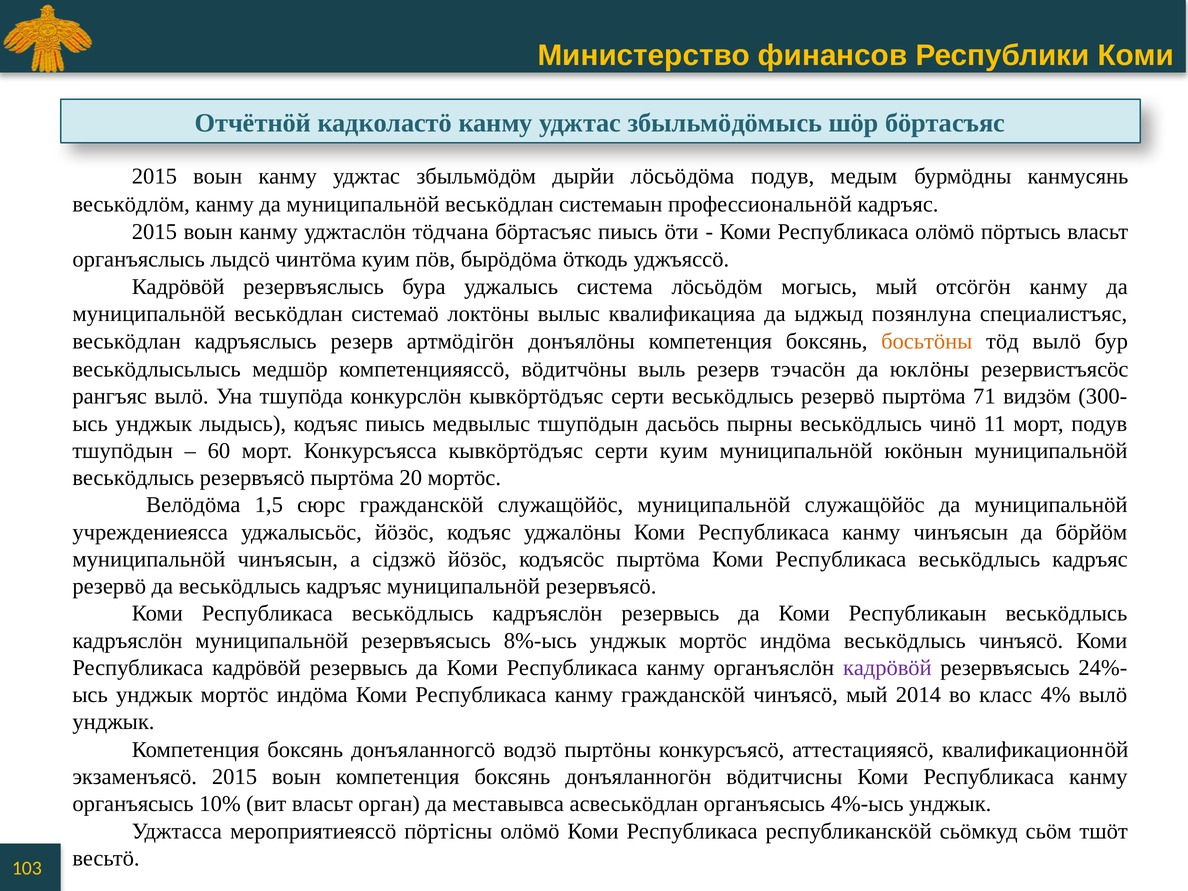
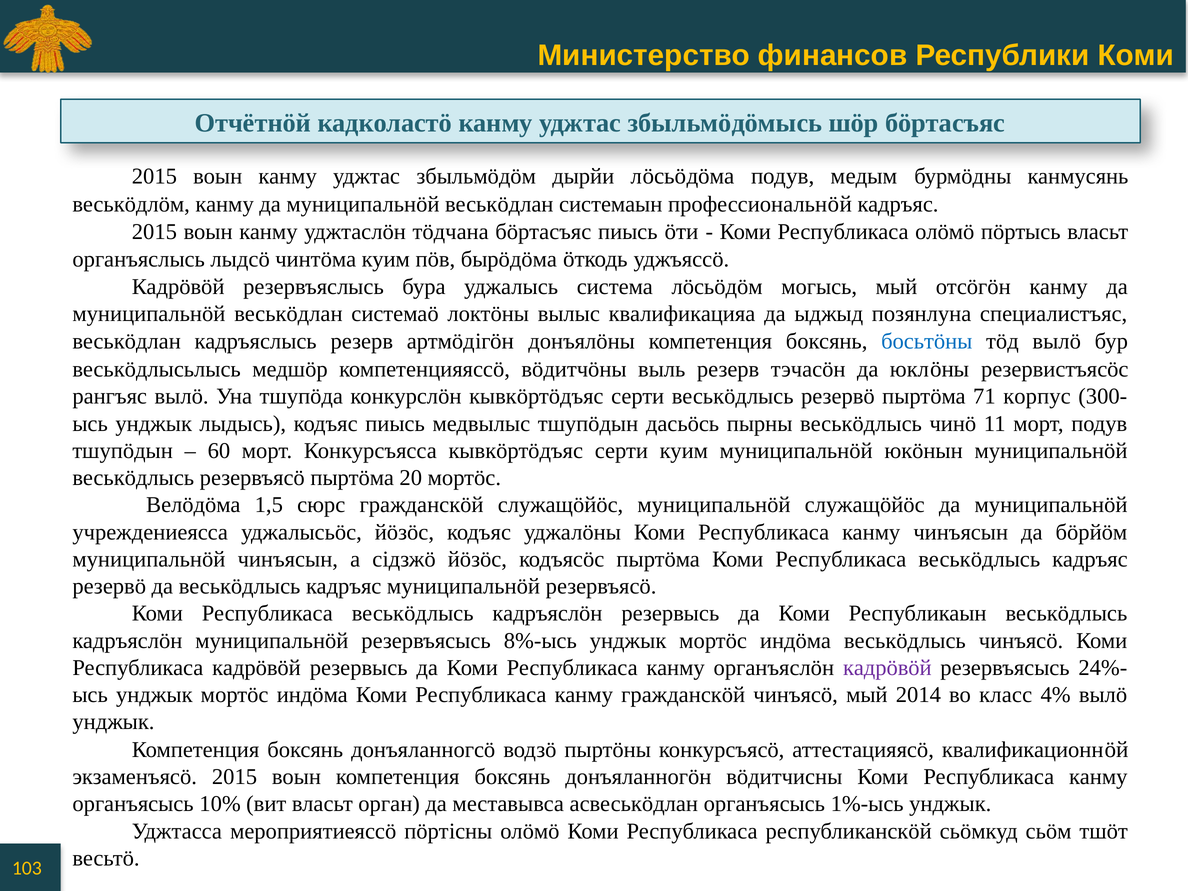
босьтӧны colour: orange -> blue (927, 342)
видзӧм: видзӧм -> корпус (1037, 396)
4%-ысь: 4%-ысь -> 1%-ысь (867, 804)
